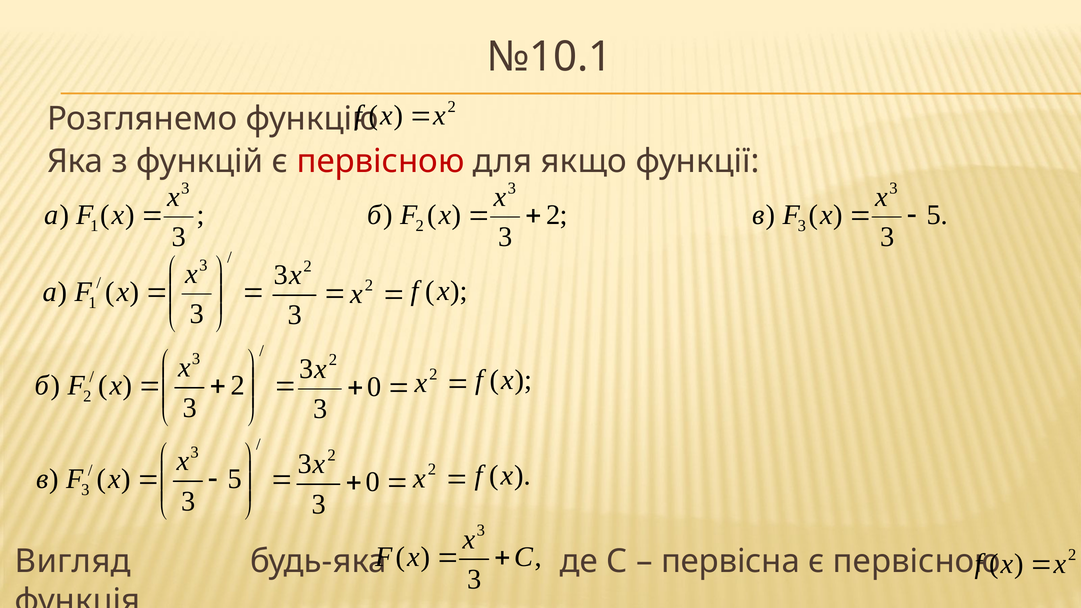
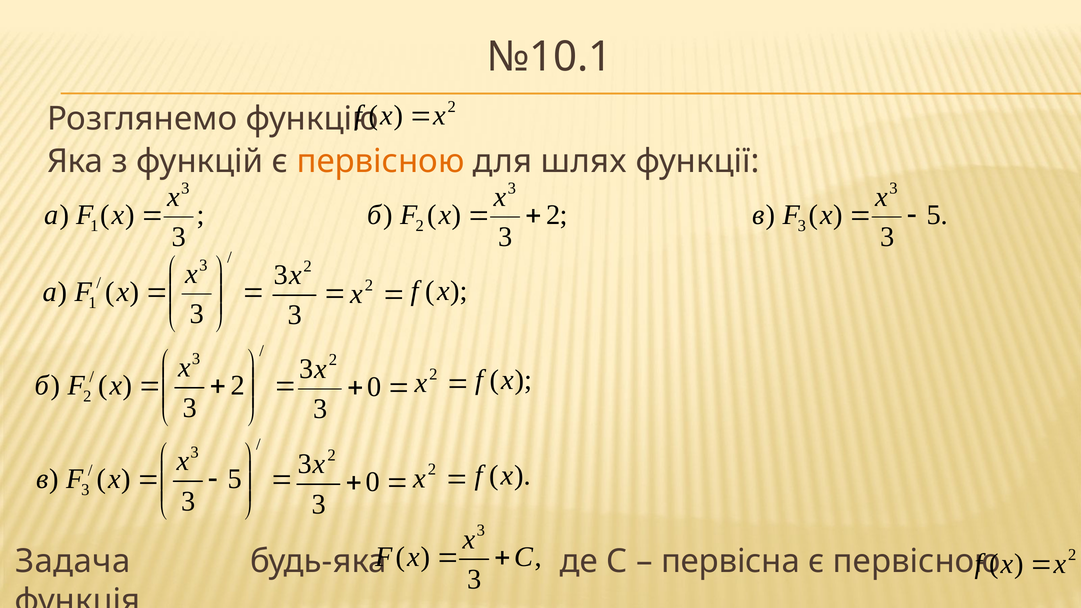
первісною colour: red -> orange (381, 161)
якщо: якщо -> шлях (584, 161)
Вигляд: Вигляд -> Задача (73, 561)
